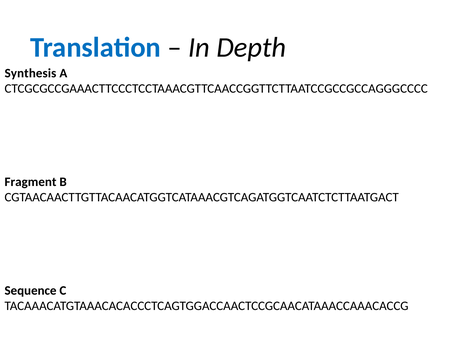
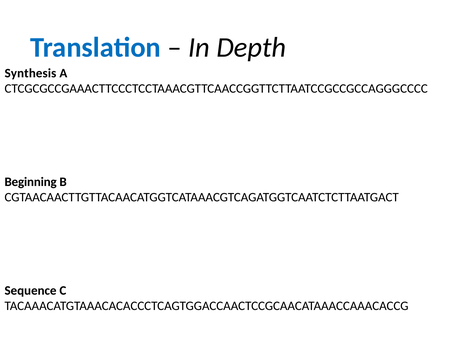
Fragment: Fragment -> Beginning (31, 182)
